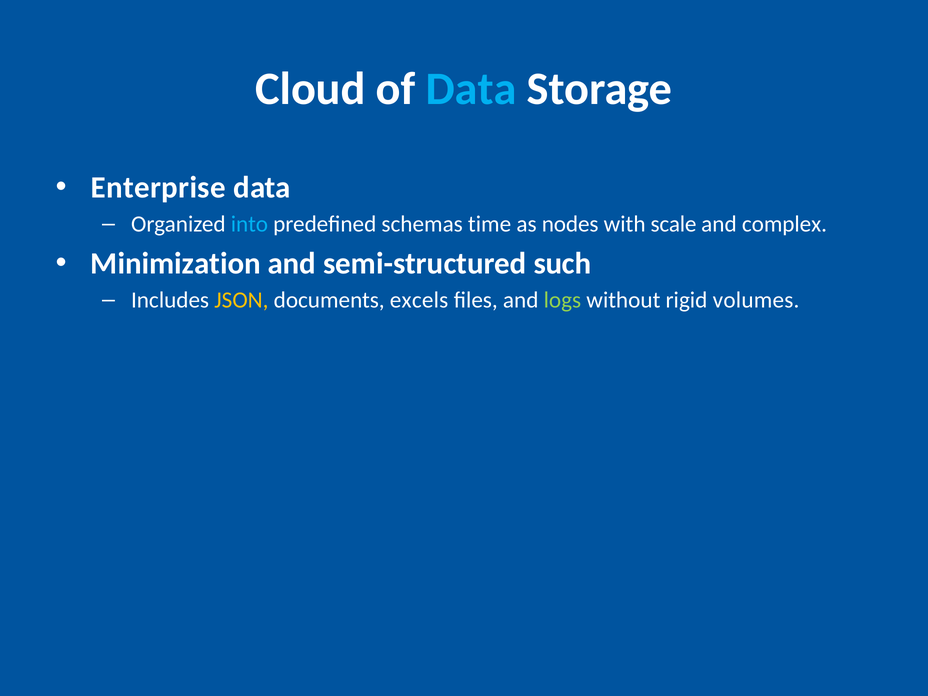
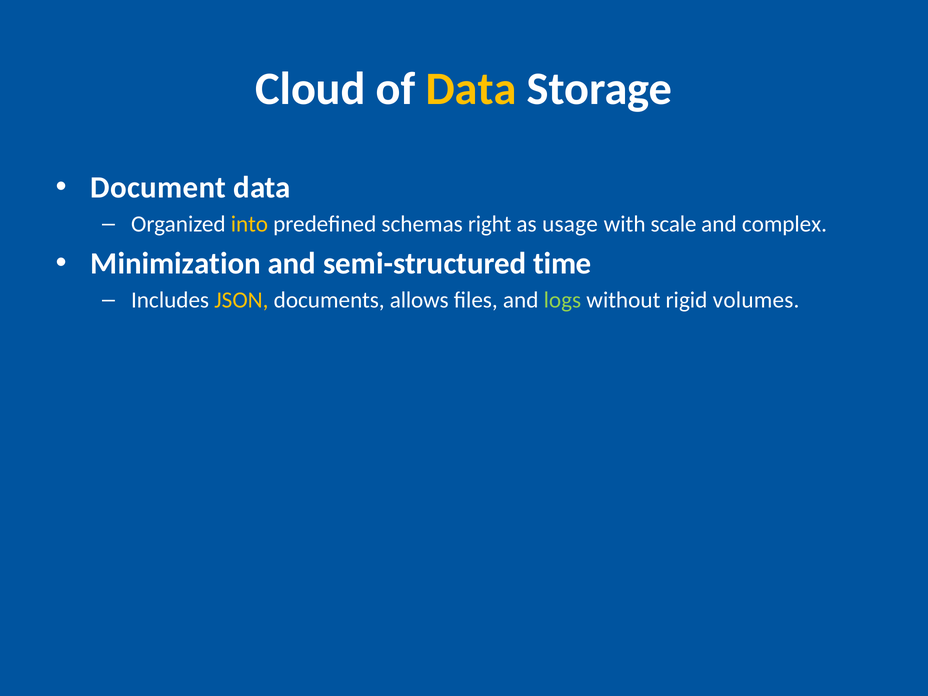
Data colour: light blue -> yellow (471, 89)
Enterprise: Enterprise -> Document (158, 188)
into colour: light blue -> yellow (249, 224)
time: time -> right (490, 224)
nodes: nodes -> usage (570, 224)
such: such -> time (562, 264)
excels: excels -> allows (419, 300)
